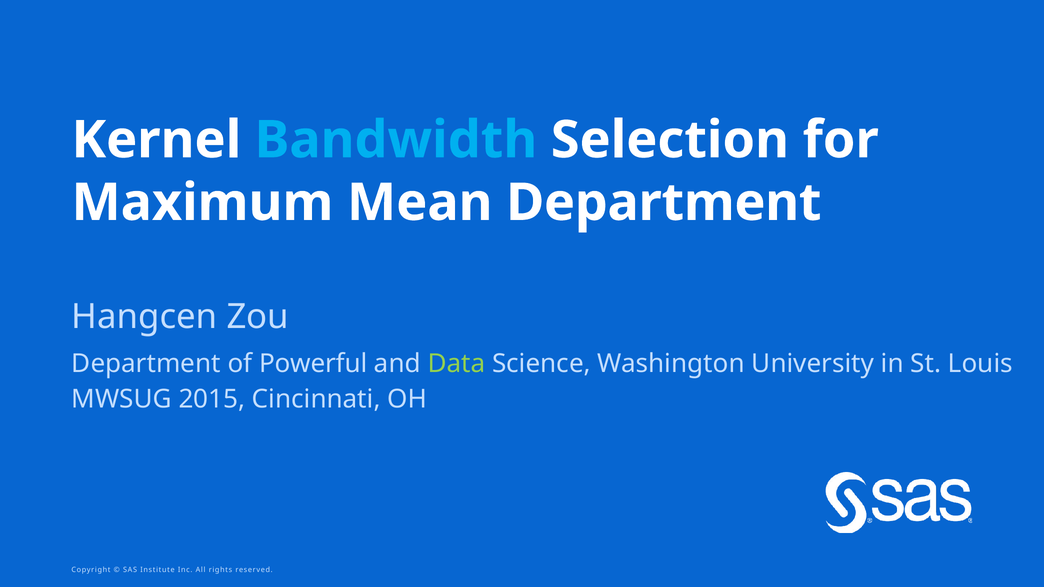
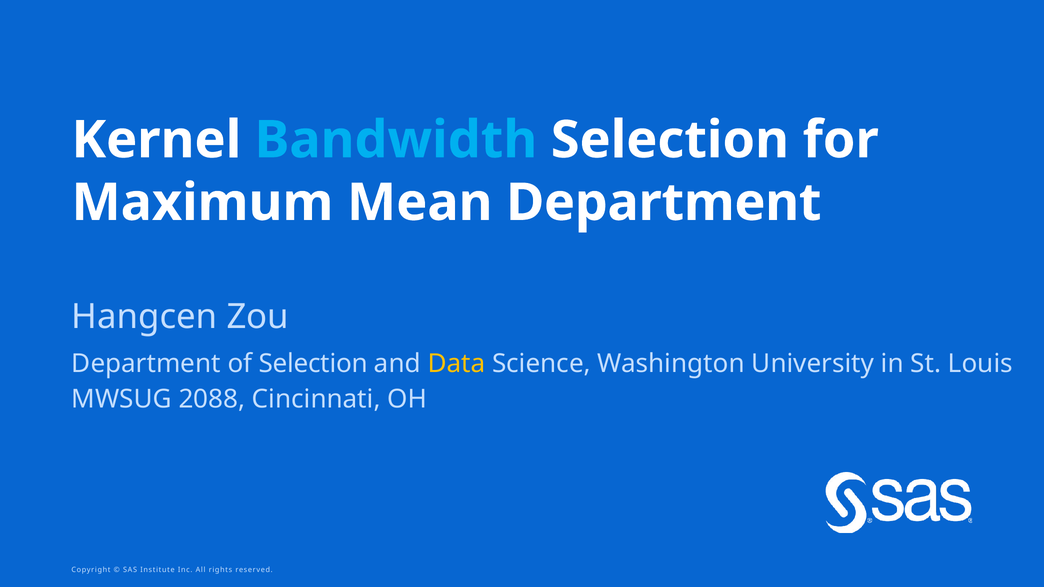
of Powerful: Powerful -> Selection (313, 364)
Data colour: light green -> yellow (456, 364)
2015: 2015 -> 2088 (212, 399)
